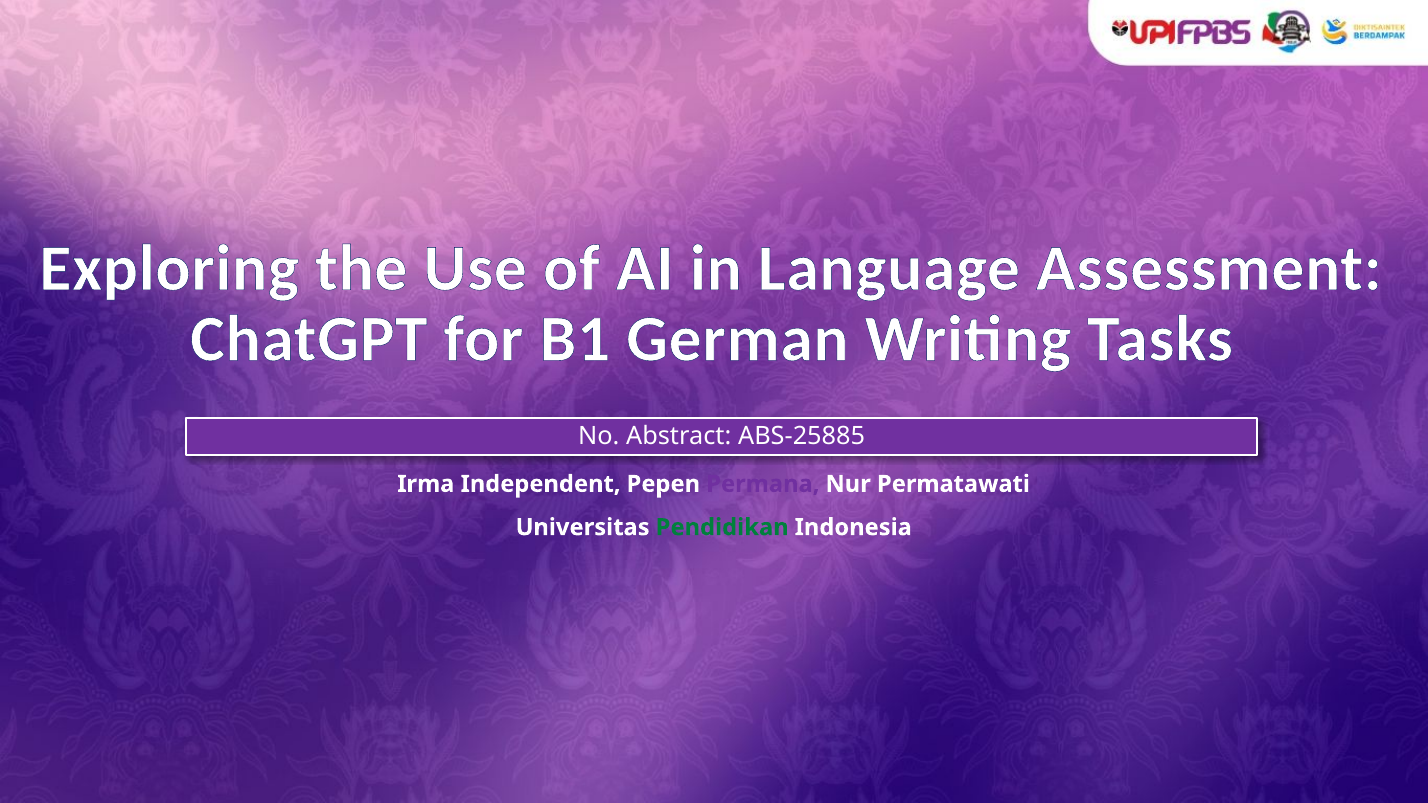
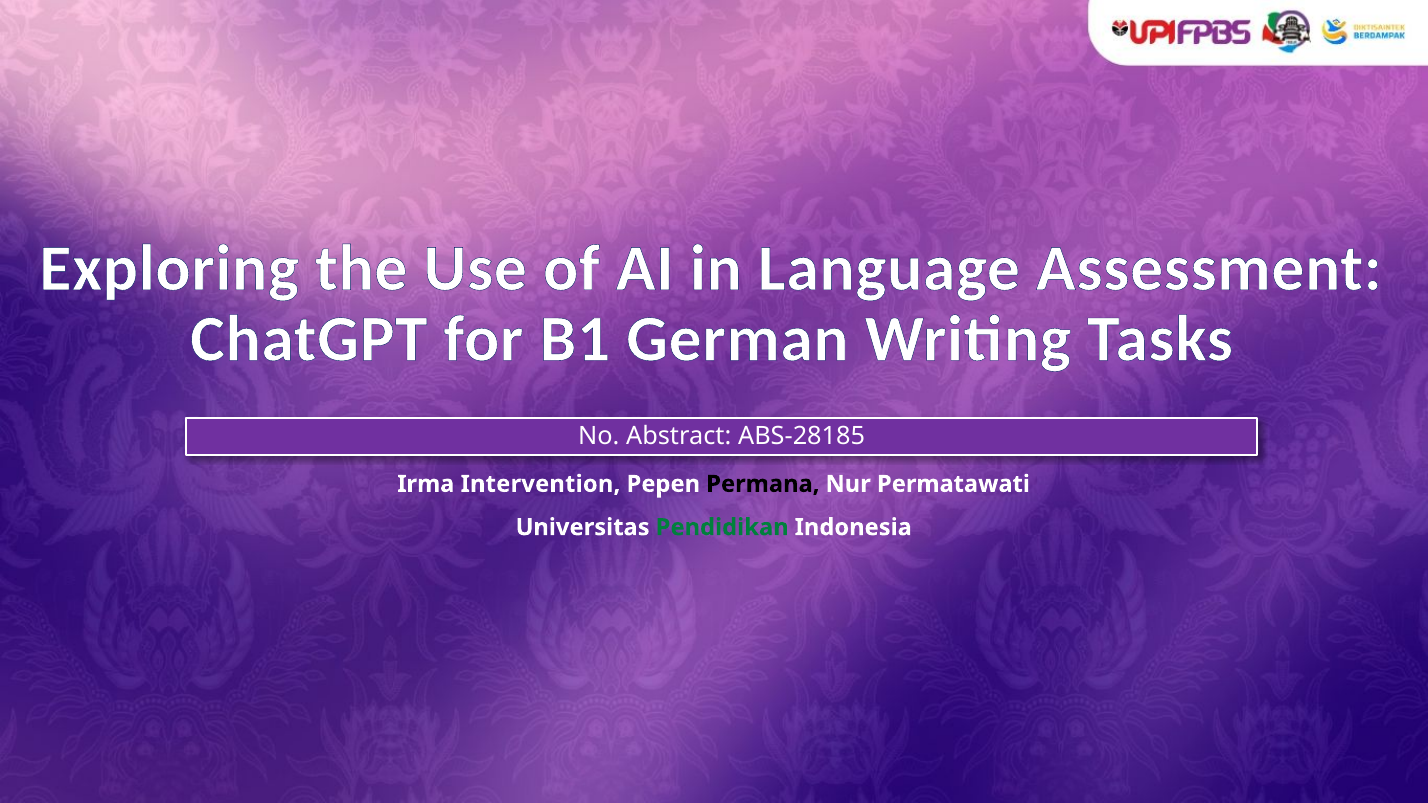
ABS-25885: ABS-25885 -> ABS-28185 (802, 437)
Independent: Independent -> Intervention (540, 484)
Permana colour: purple -> black (763, 484)
